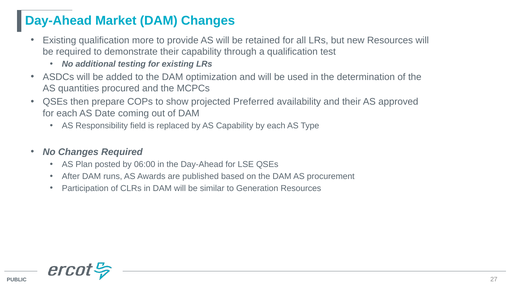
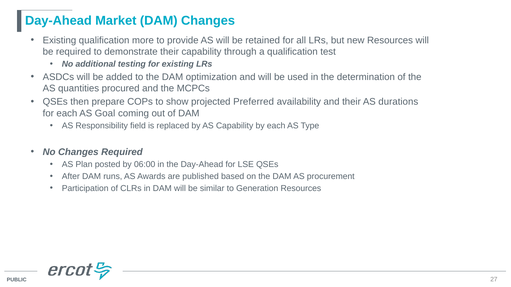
approved: approved -> durations (398, 102)
Date: Date -> Goal (105, 113)
